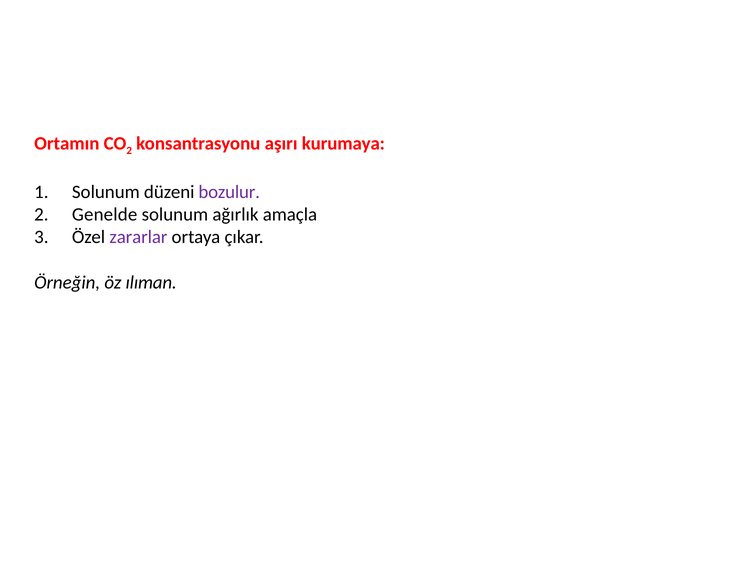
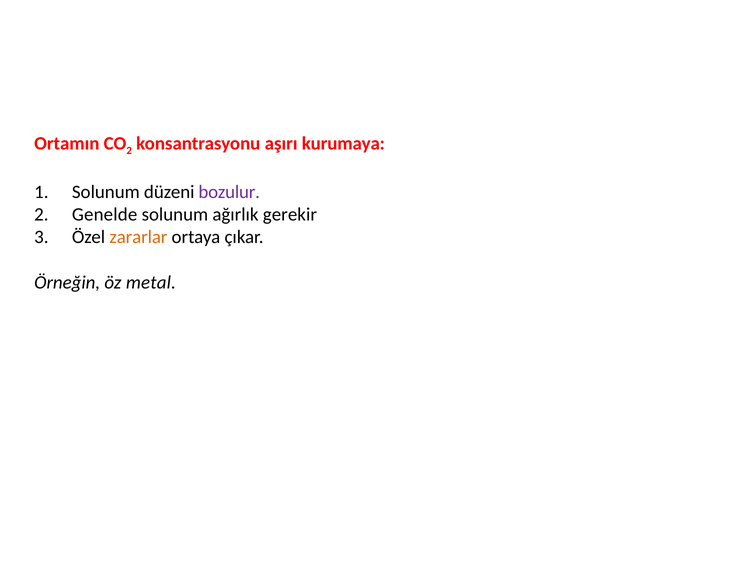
amaçla: amaçla -> gerekir (290, 214)
zararlar colour: purple -> orange (138, 237)
ılıman: ılıman -> metal (151, 283)
